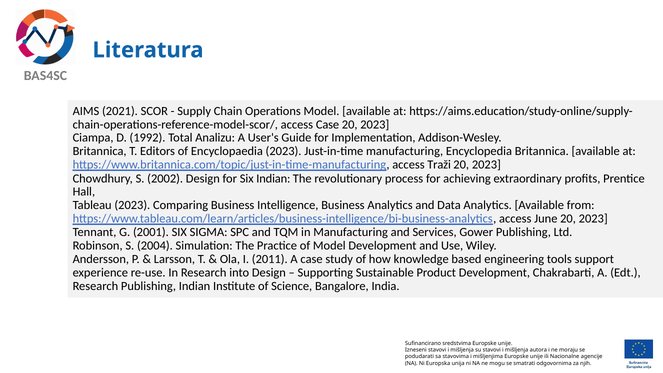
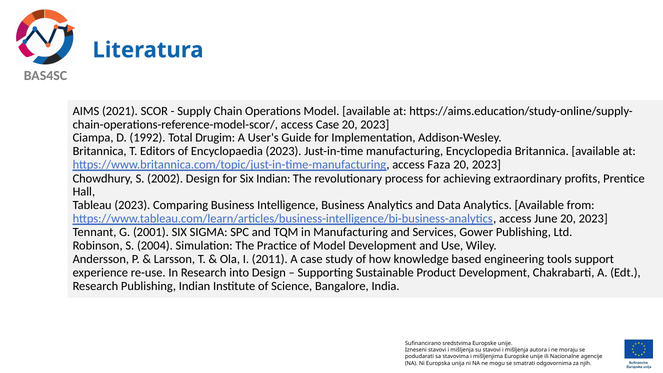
Analizu: Analizu -> Drugim (215, 138)
Traži: Traži -> Faza (439, 165)
